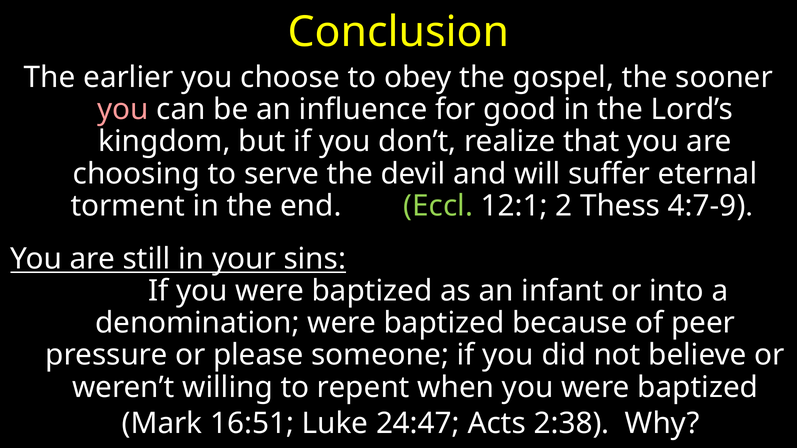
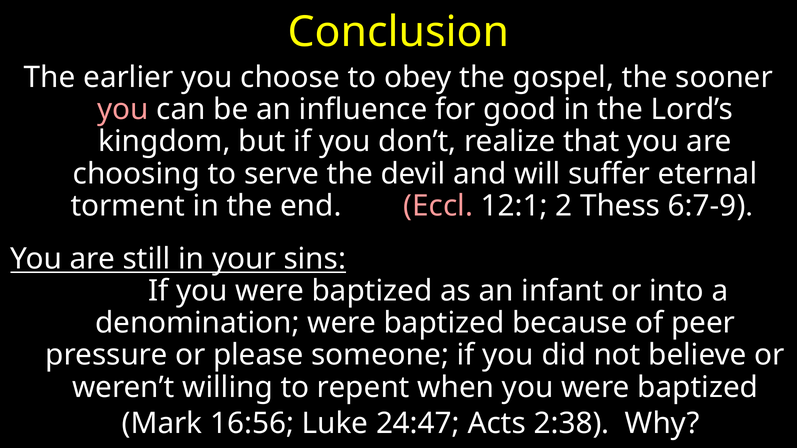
Eccl colour: light green -> pink (438, 206)
4:7-9: 4:7-9 -> 6:7-9 (707, 206)
16:51: 16:51 -> 16:56 (252, 424)
